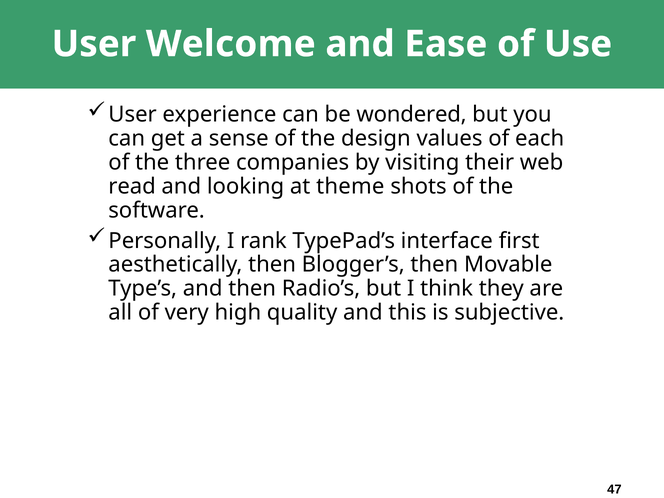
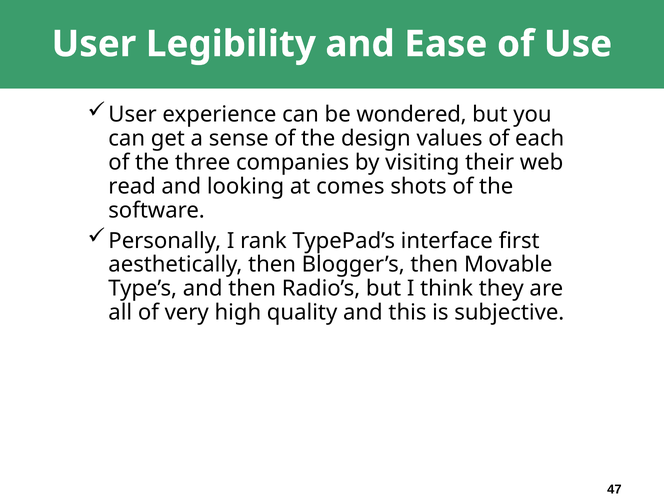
Welcome: Welcome -> Legibility (231, 44)
theme: theme -> comes (350, 186)
